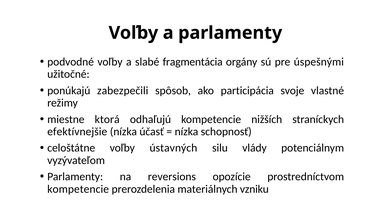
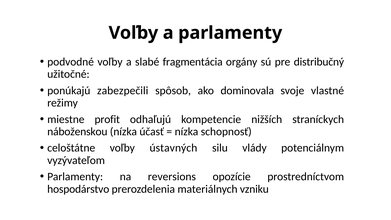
úspešnými: úspešnými -> distribučný (319, 62)
participácia: participácia -> dominovala (247, 90)
ktorá: ktorá -> profit (107, 119)
efektívnejšie: efektívnejšie -> náboženskou (77, 132)
kompetencie: kompetencie -> hospodárstvo (78, 189)
